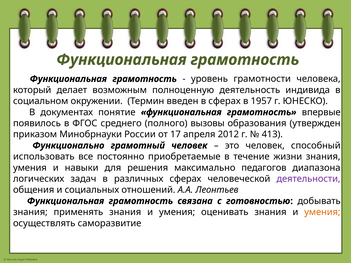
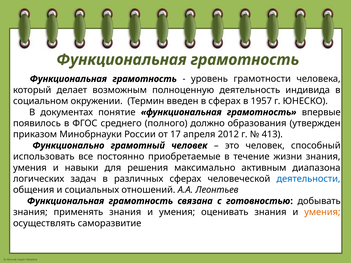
вызовы: вызовы -> должно (208, 123)
педагогов: педагогов -> активным (264, 168)
деятельности colour: purple -> blue (308, 179)
